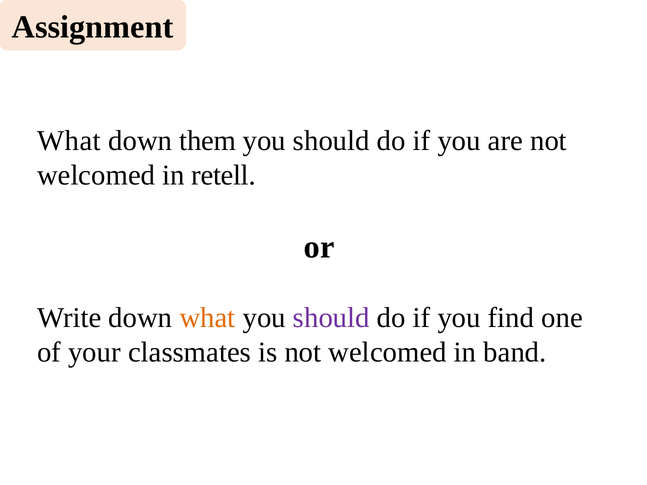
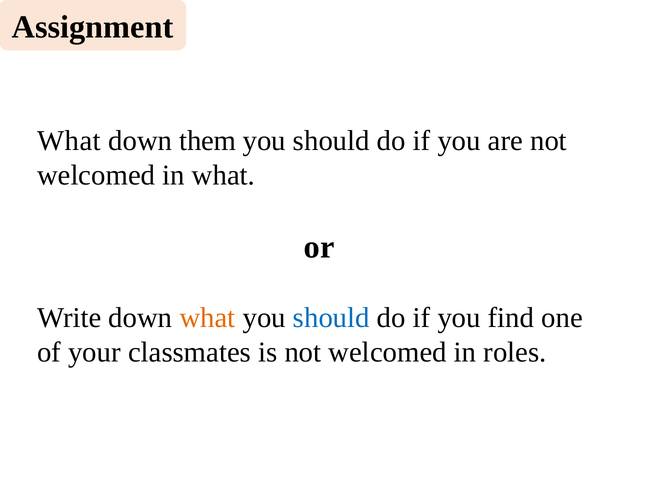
in retell: retell -> what (223, 176)
should colour: purple -> blue (331, 318)
band: band -> roles (515, 352)
